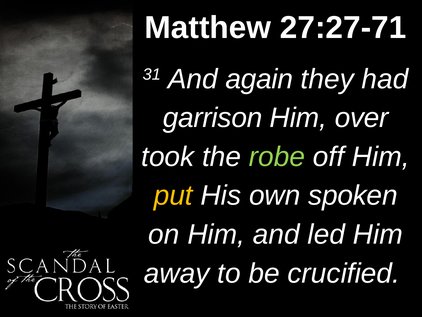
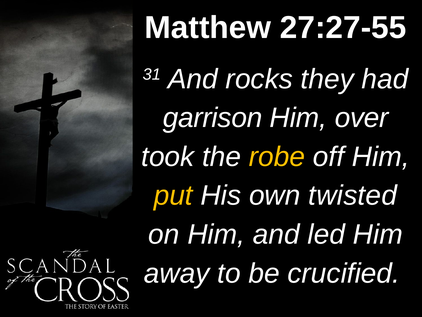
27:27-71: 27:27-71 -> 27:27-55 (343, 28)
again: again -> rocks (259, 79)
robe colour: light green -> yellow (277, 157)
spoken: spoken -> twisted (353, 195)
